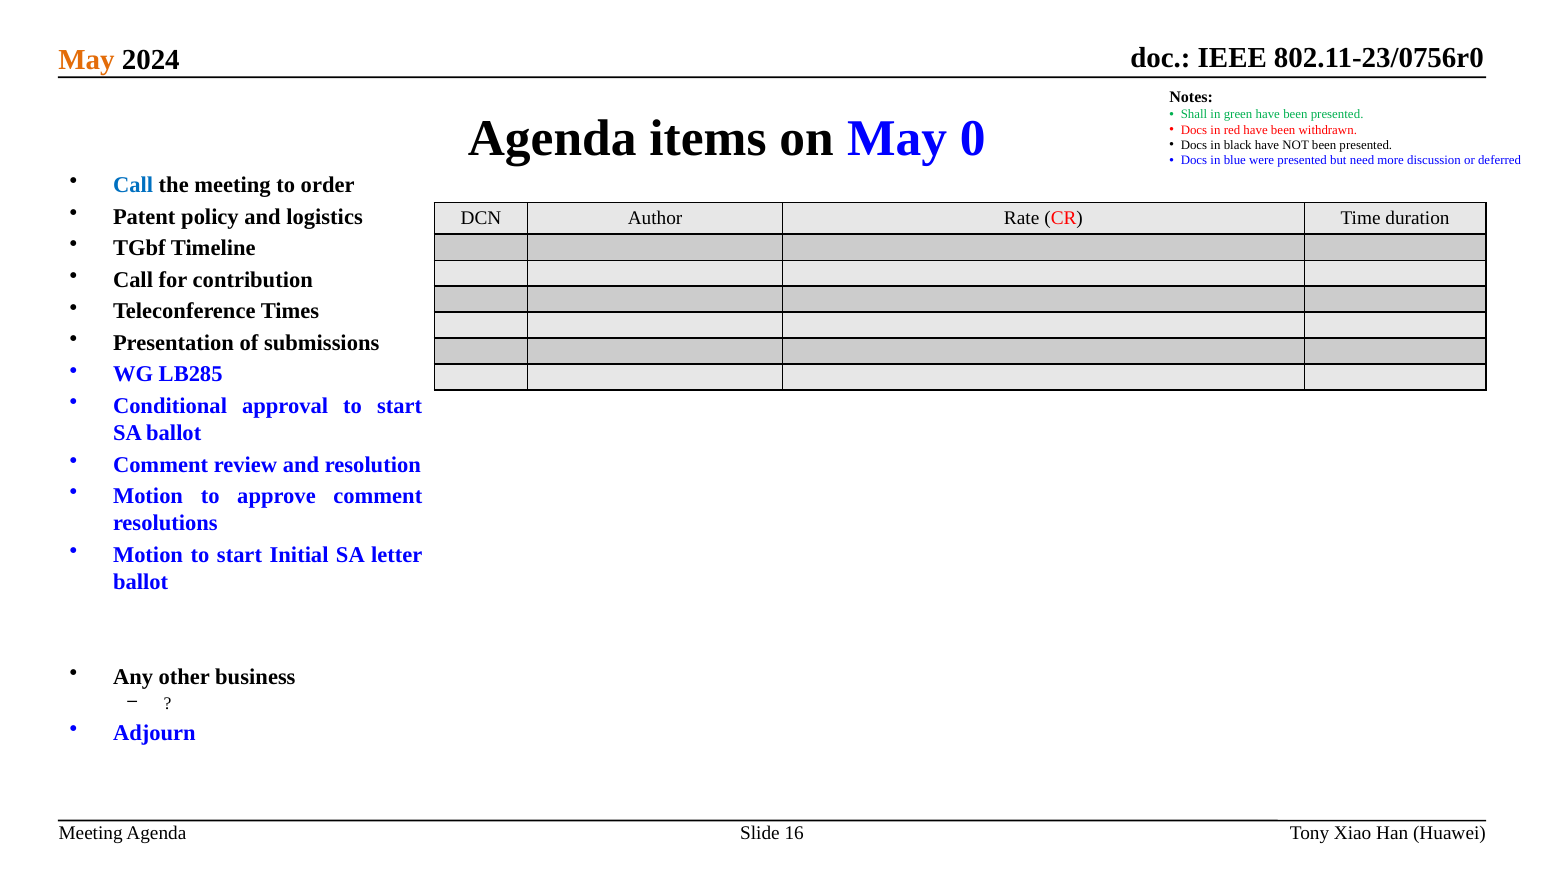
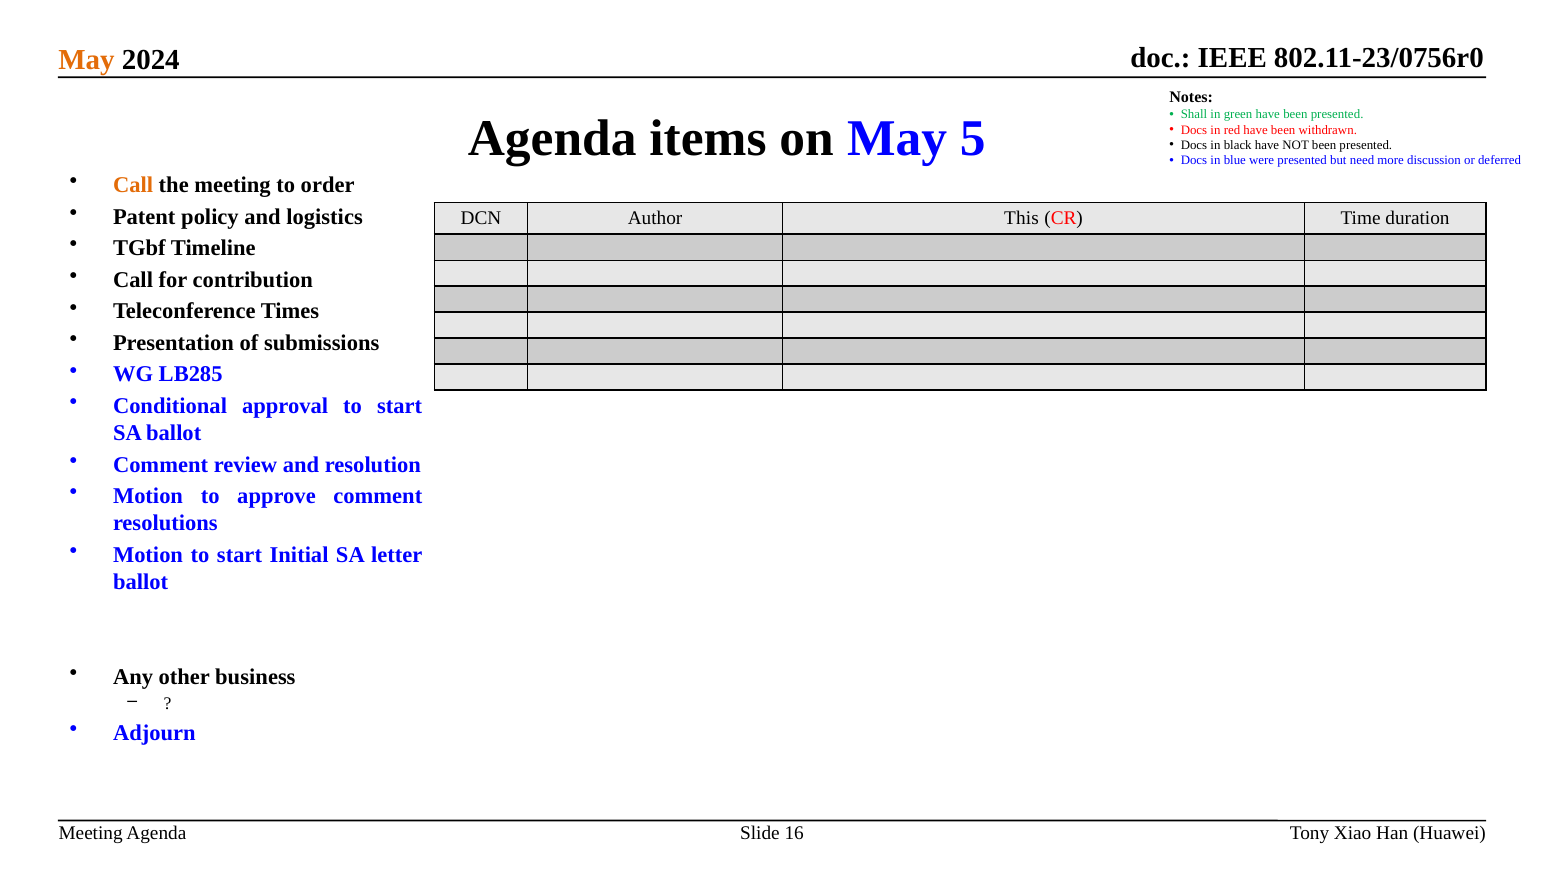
0: 0 -> 5 (973, 139)
Call colour: blue -> orange (133, 185)
Rate: Rate -> This (1022, 218)
